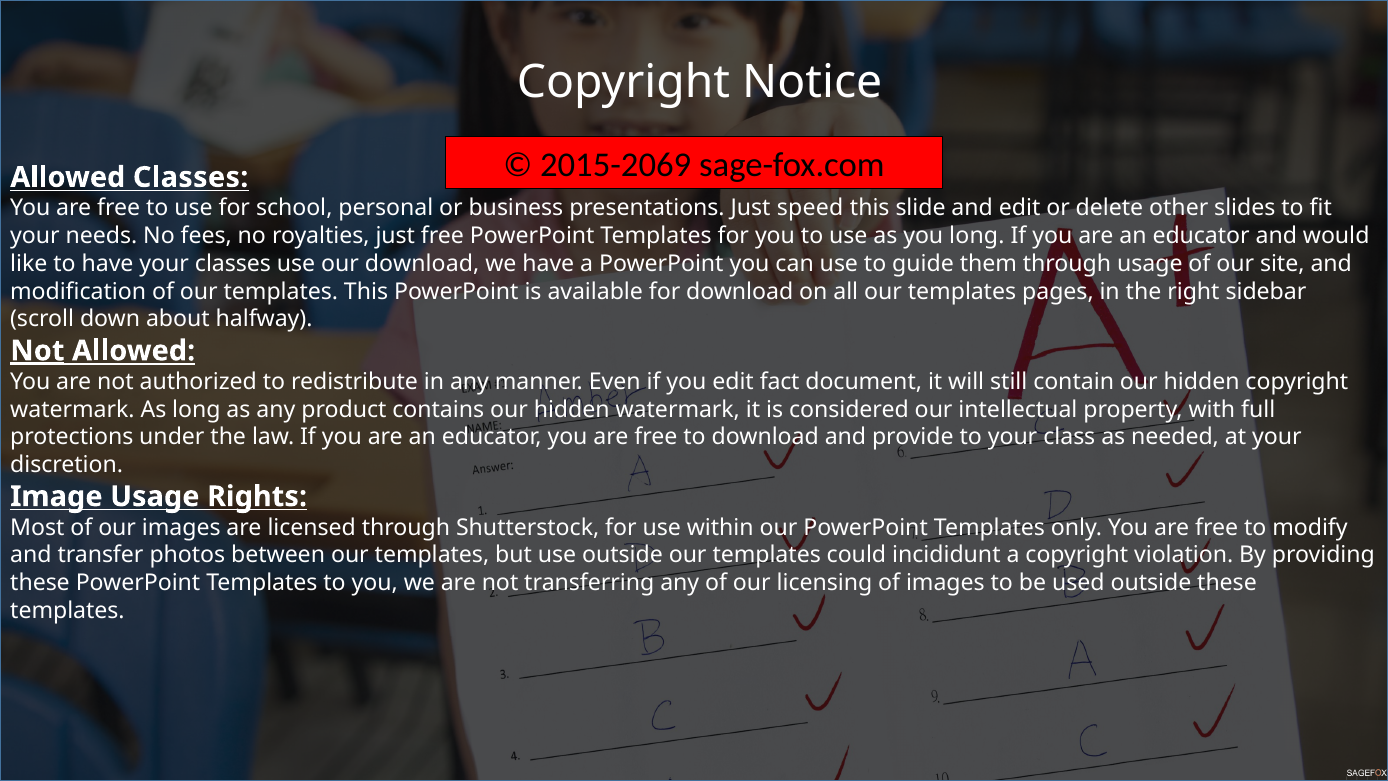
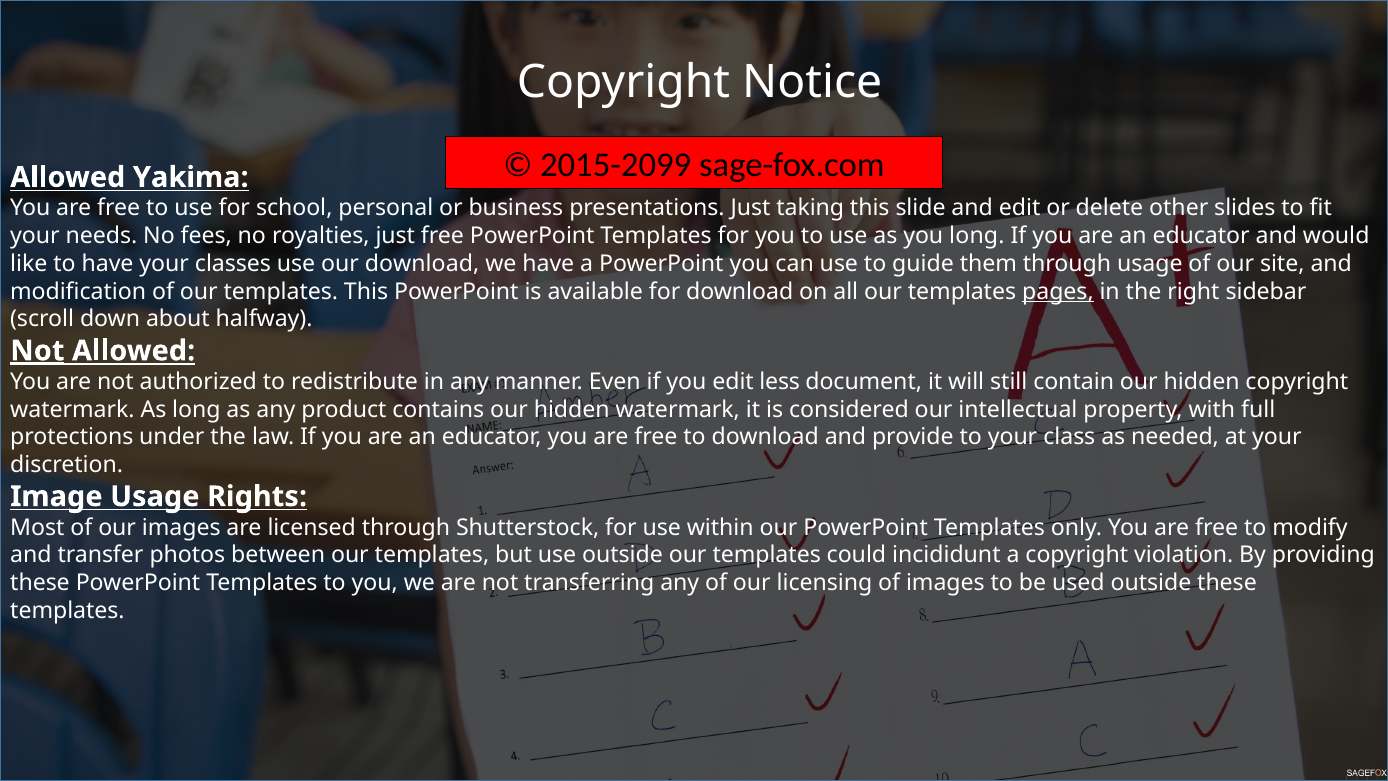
2015-2069: 2015-2069 -> 2015-2099 (616, 165)
Allowed Classes: Classes -> Yakima (191, 177)
speed: speed -> taking (810, 208)
pages underline: none -> present (1058, 291)
fact: fact -> less (780, 382)
